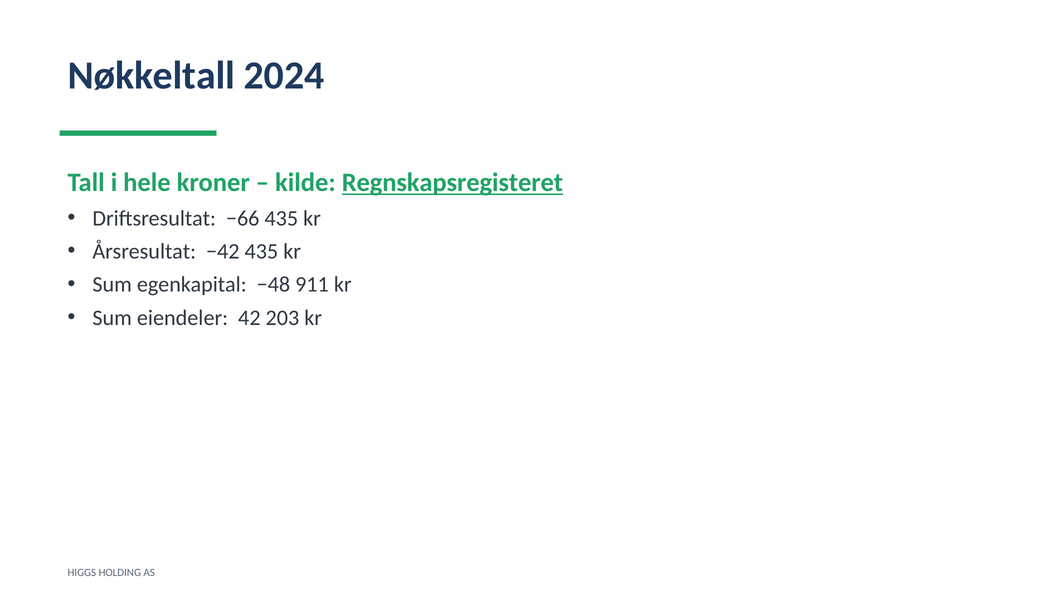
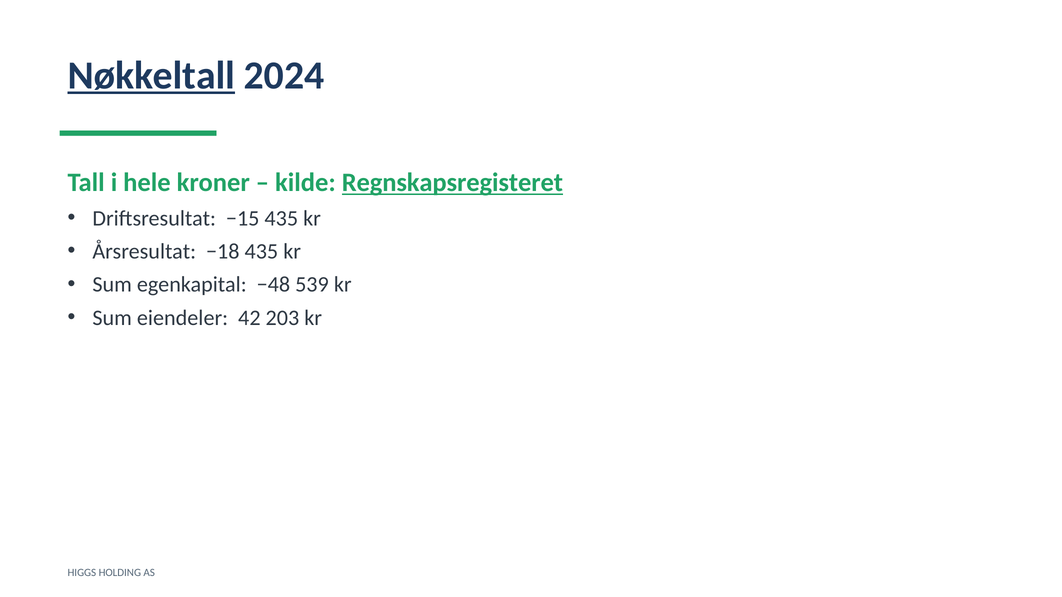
Nøkkeltall underline: none -> present (151, 76)
−66: −66 -> −15 (243, 218)
−42: −42 -> −18 (223, 252)
911: 911 -> 539 (312, 285)
